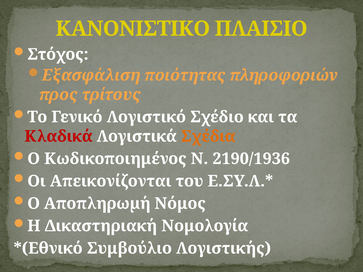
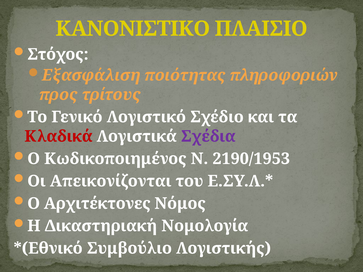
Σχέδια colour: orange -> purple (208, 136)
2190/1936: 2190/1936 -> 2190/1953 (251, 159)
Αποπληρωµή: Αποπληρωµή -> Αρχιτέκτονες (97, 204)
